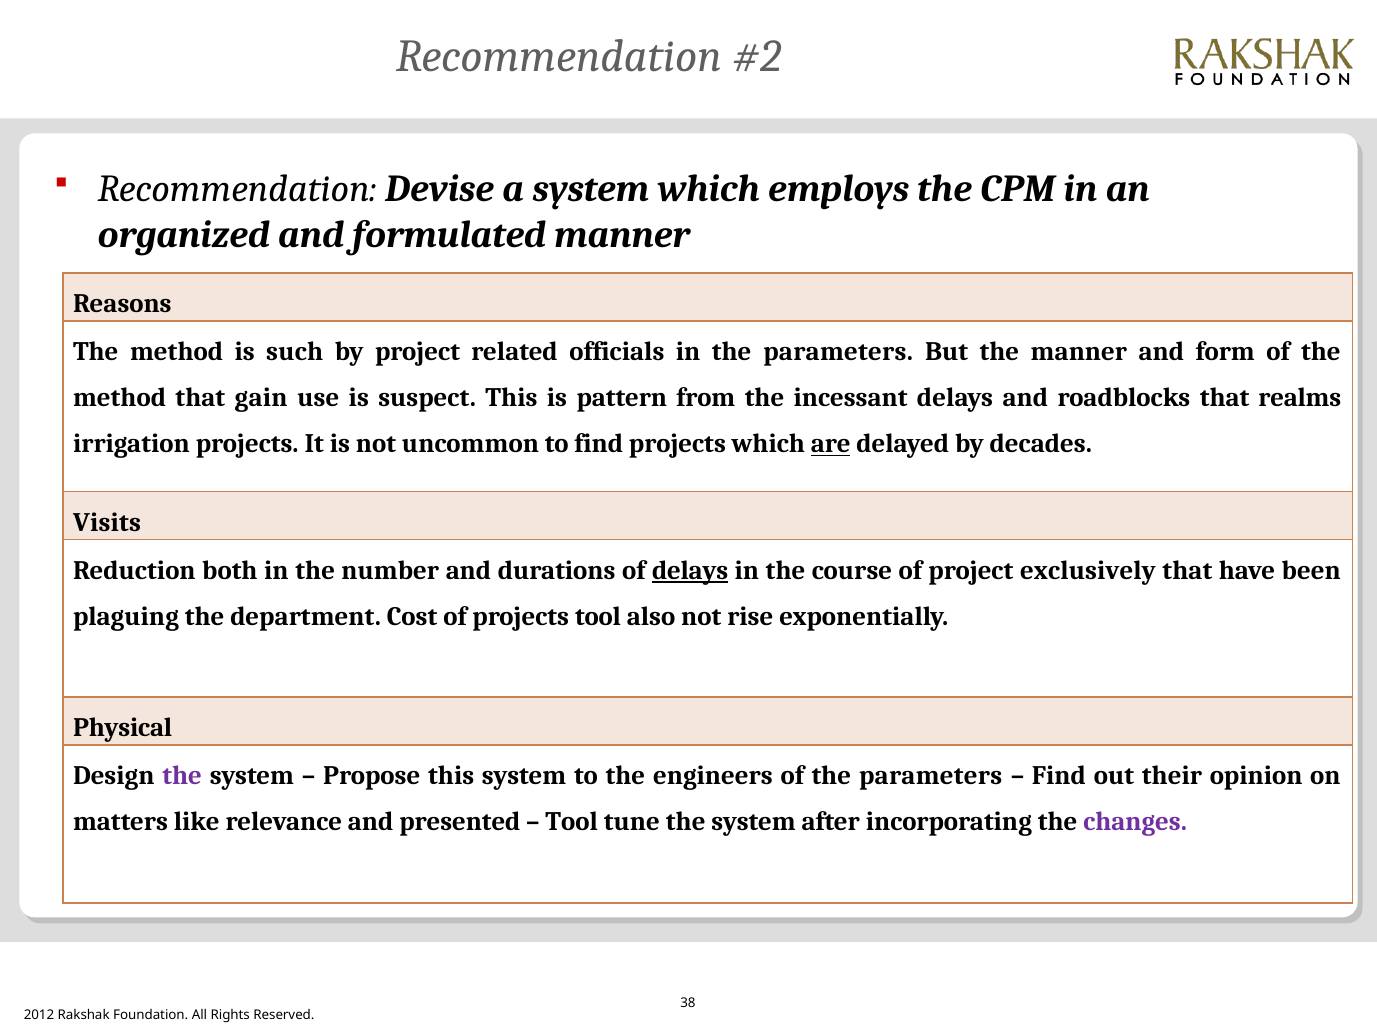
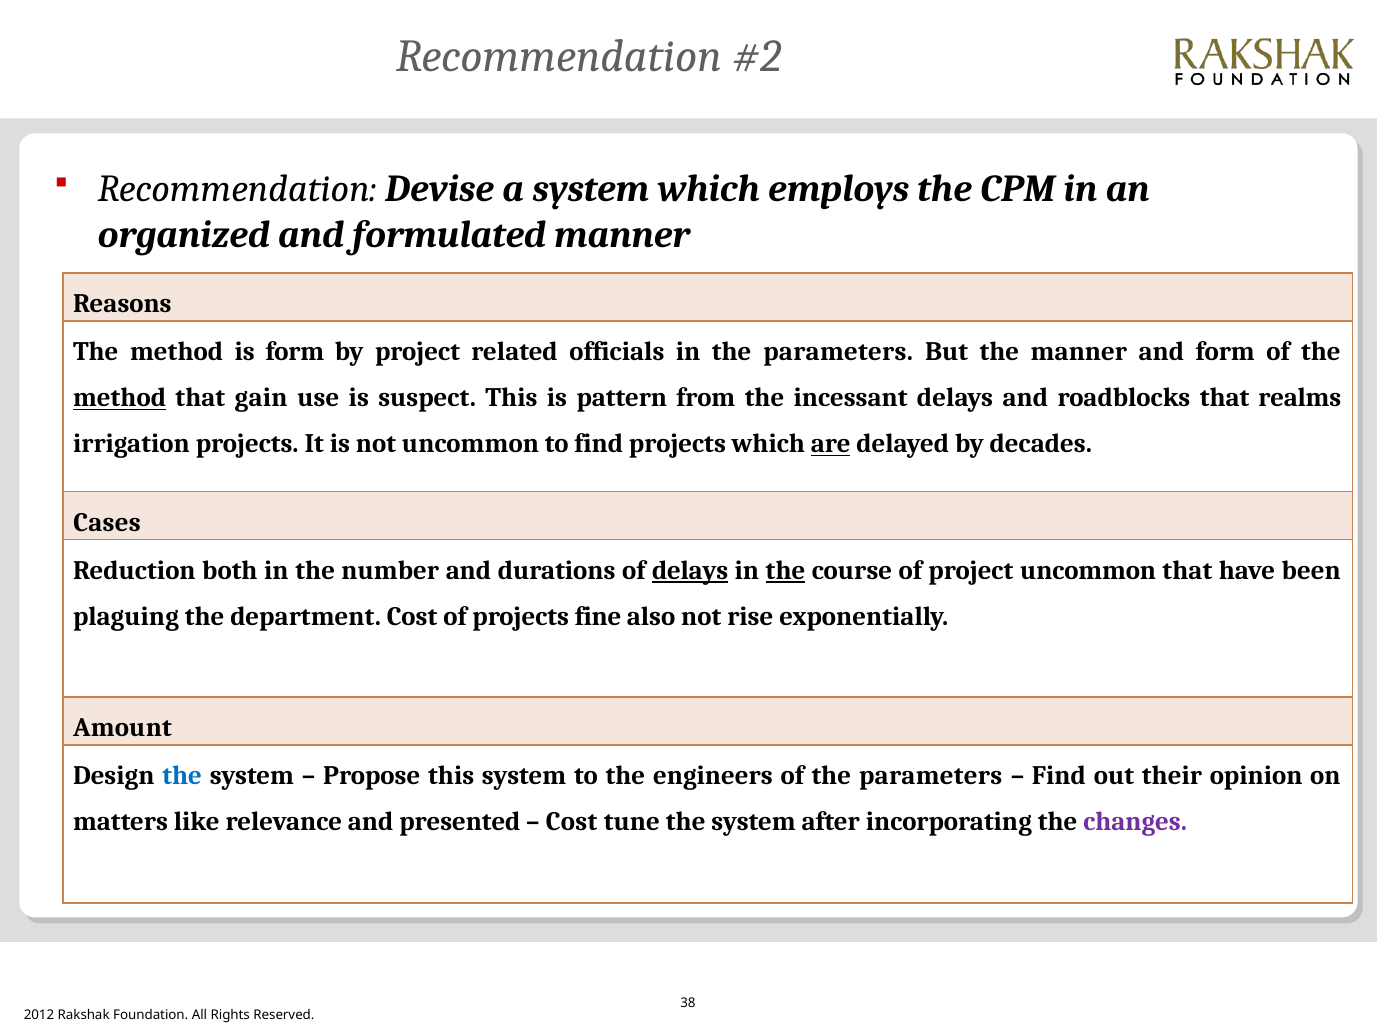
is such: such -> form (295, 352)
method underline: none -> present (120, 398)
Visits: Visits -> Cases (107, 523)
the underline: none -> present (786, 571)
project exclusively: exclusively -> uncommon (1088, 571)
projects tool: tool -> fine (598, 617)
Physical: Physical -> Amount (122, 728)
the colour: purple -> blue (182, 776)
Tool: Tool -> Cost (572, 823)
